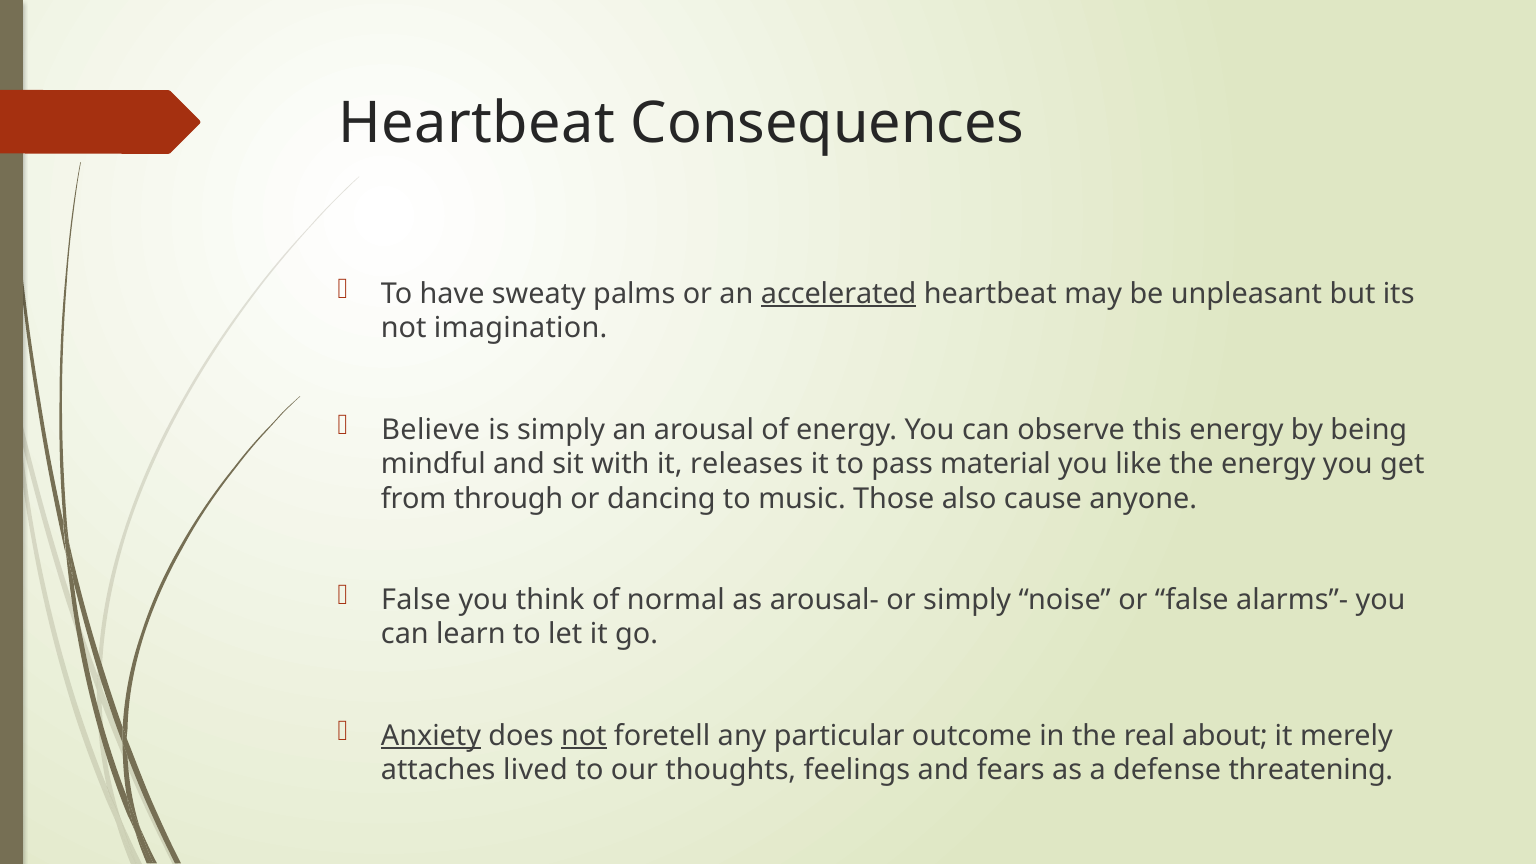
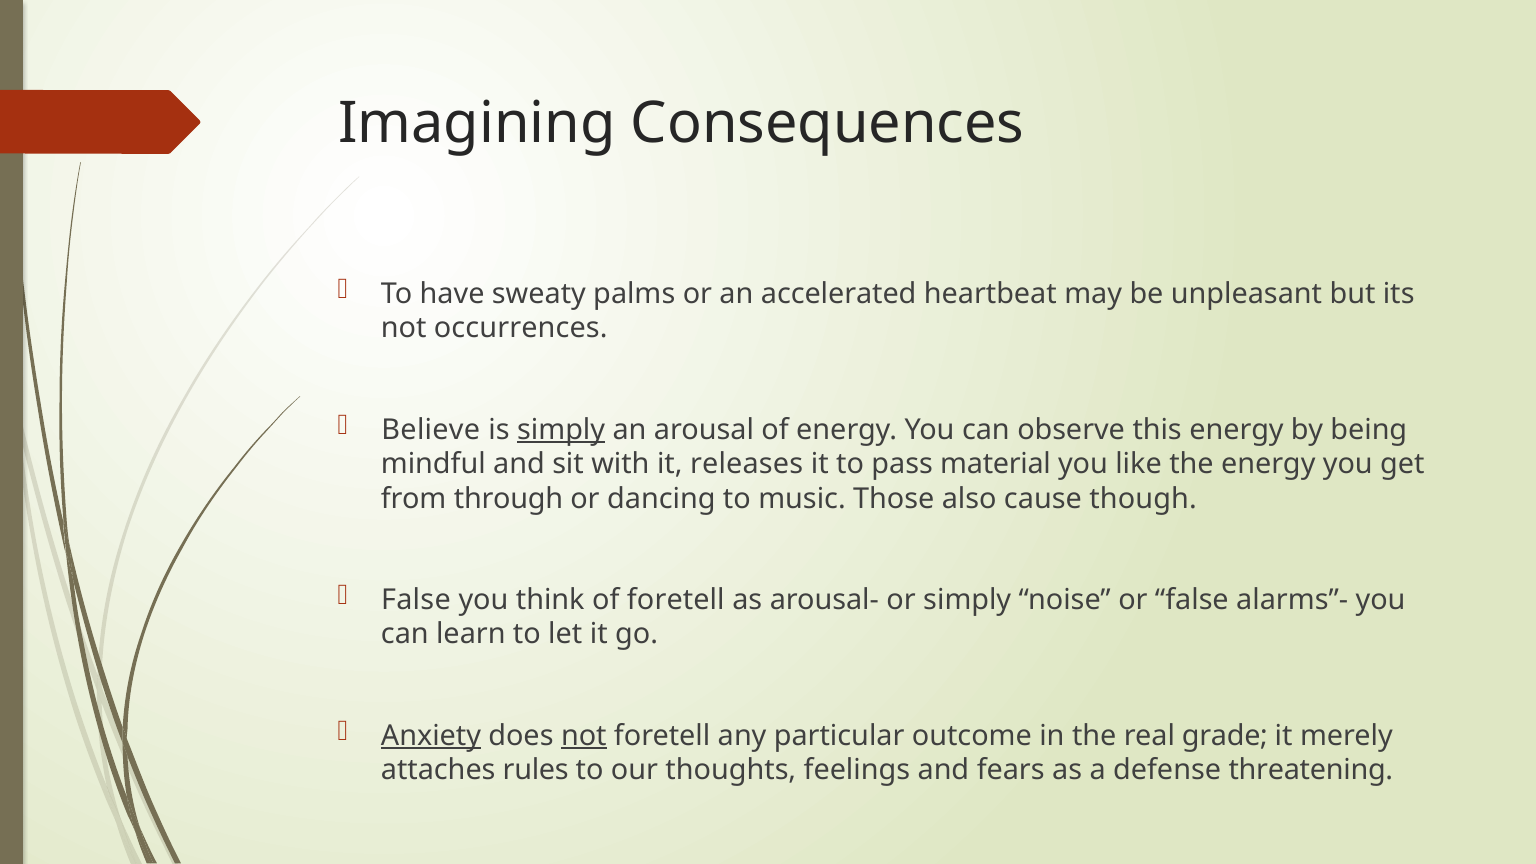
Heartbeat: Heartbeat -> Imagining (477, 123)
accelerated underline: present -> none (839, 294)
imagination: imagination -> occurrences (521, 328)
simply underline: none -> present (561, 430)
anyone: anyone -> though (1143, 499)
of normal: normal -> foretell (676, 600)
about: about -> grade (1225, 736)
lived: lived -> rules (536, 770)
